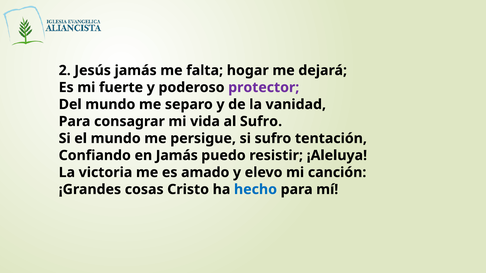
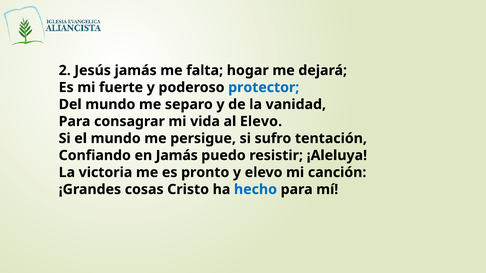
protector colour: purple -> blue (264, 88)
al Sufro: Sufro -> Elevo (261, 122)
amado: amado -> pronto (205, 173)
